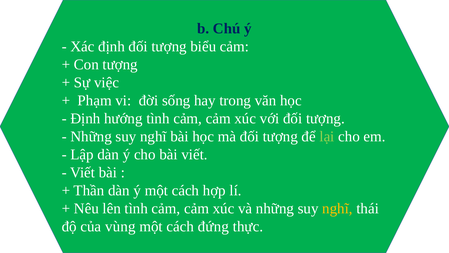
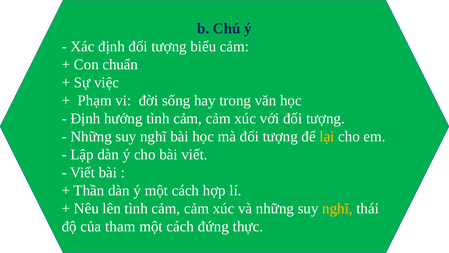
Con tượng: tượng -> chuẩn (120, 64)
lại colour: light green -> yellow (327, 136)
vùng: vùng -> tham (120, 226)
